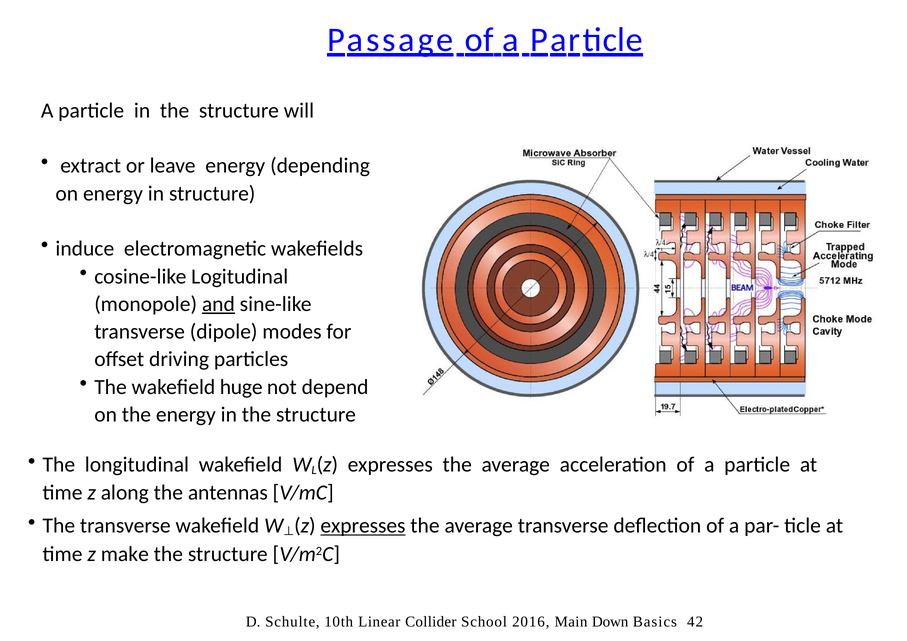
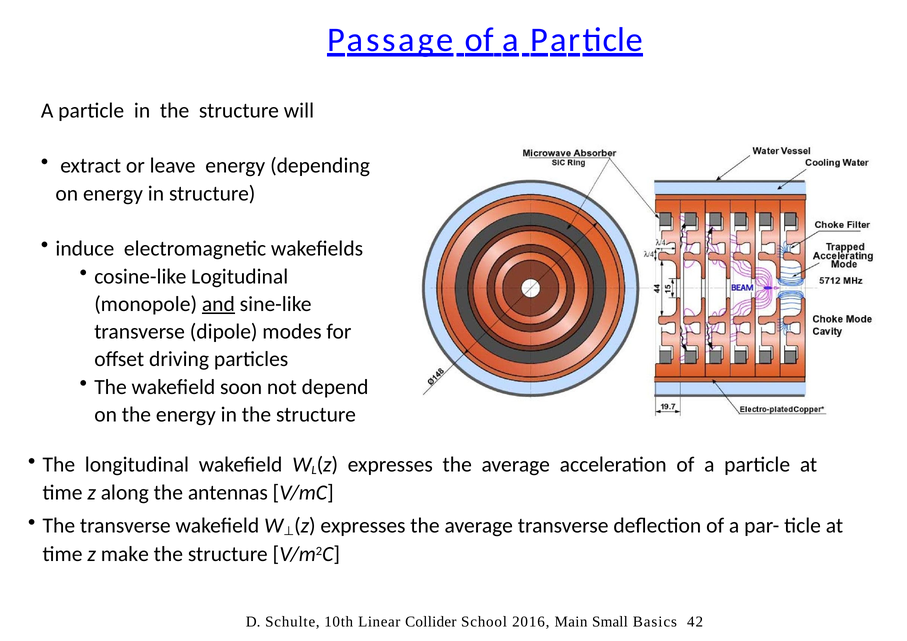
huge: huge -> soon (241, 387)
expresses underline: present -> none (363, 526)
Down: Down -> Small (610, 622)
